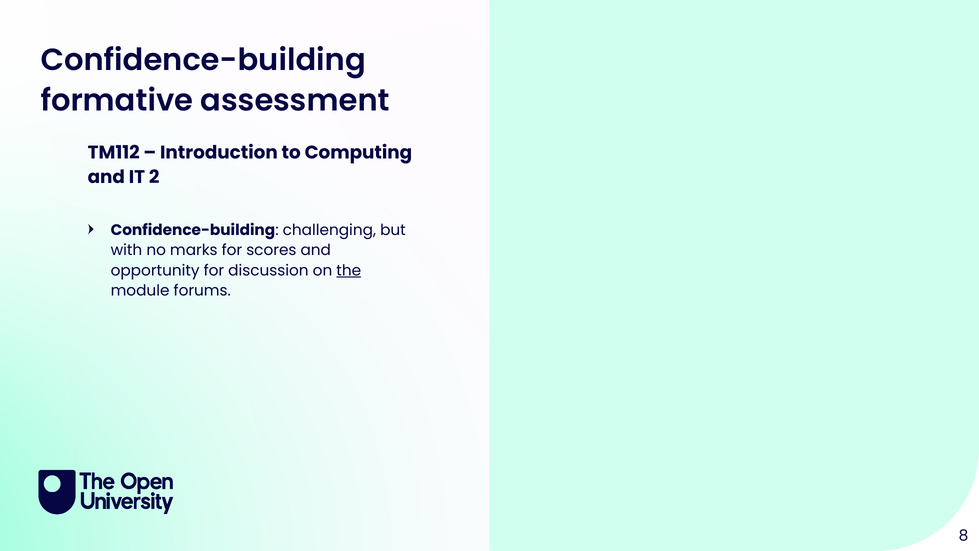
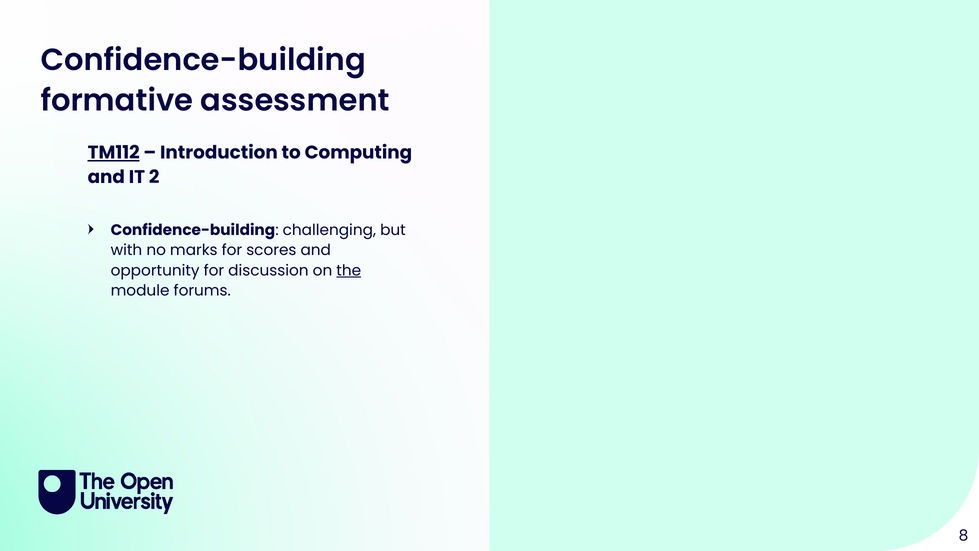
TM112 underline: none -> present (114, 153)
